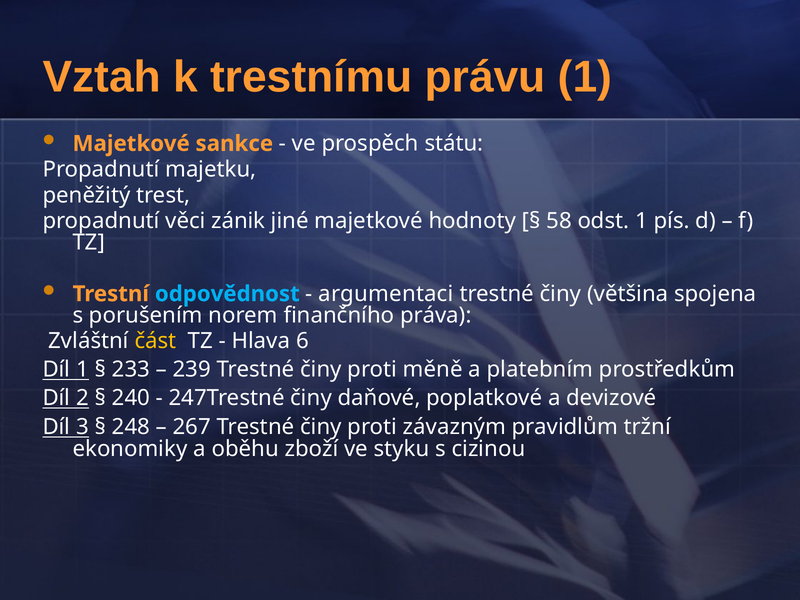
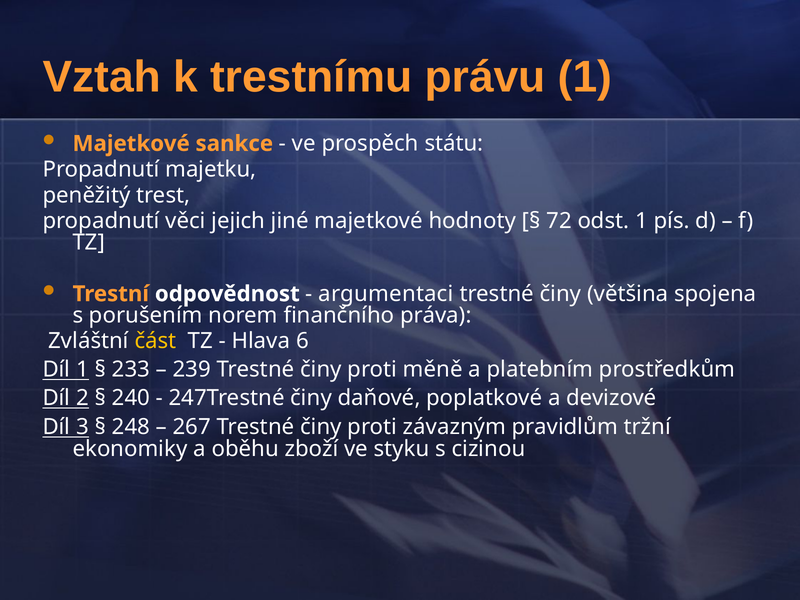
zánik: zánik -> jejich (238, 221)
58: 58 -> 72 (559, 221)
odpovědnost colour: light blue -> white (227, 294)
